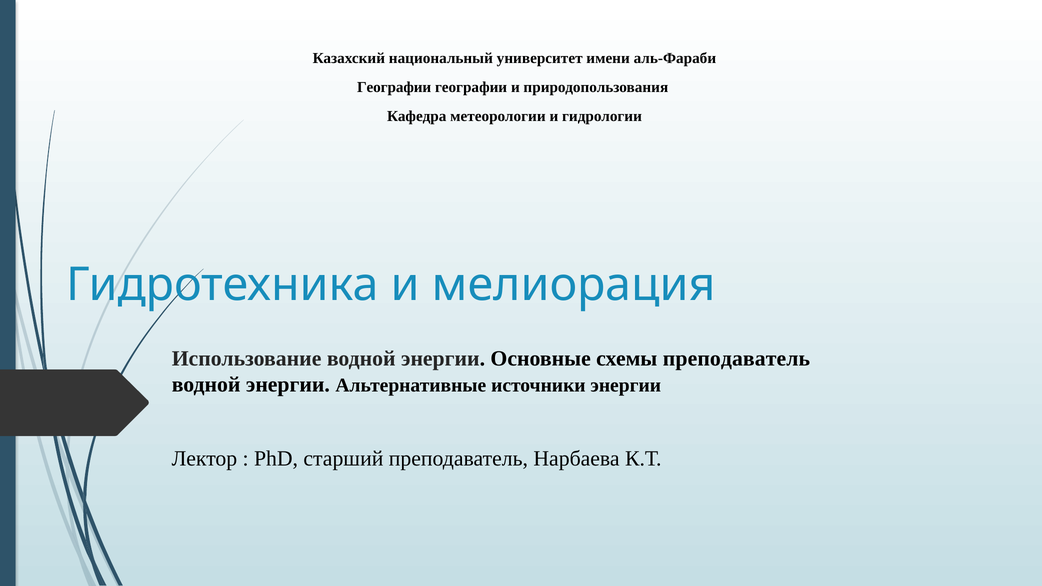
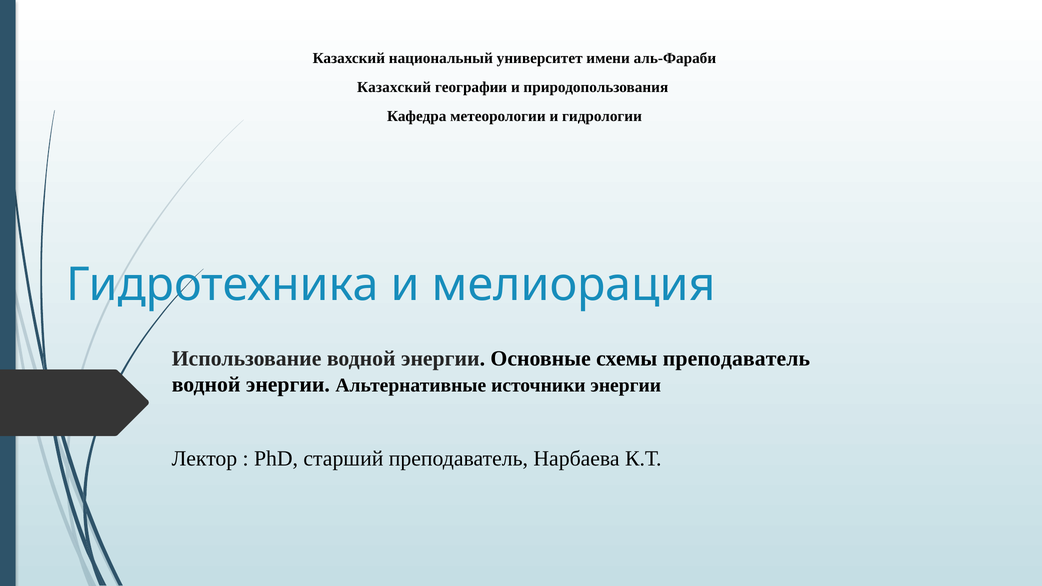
Географии: Географии -> Казахский (394, 87)
